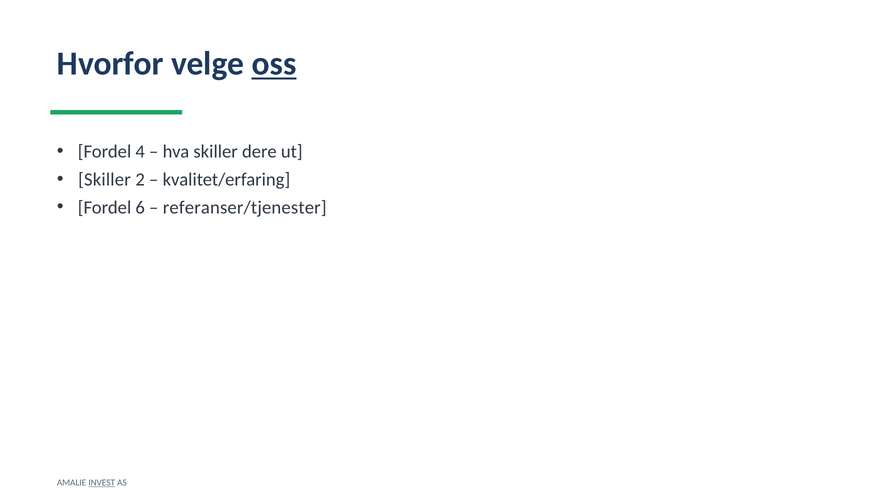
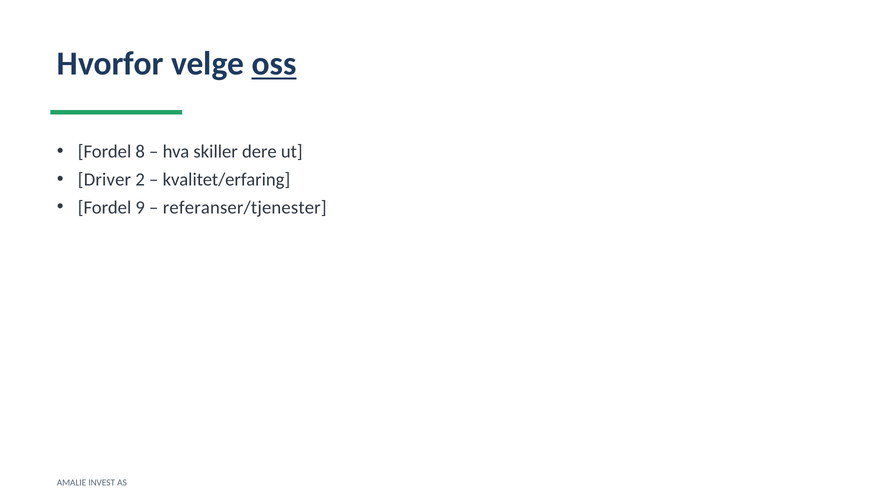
4: 4 -> 8 (140, 151)
Skiller: Skiller -> Driver (104, 179)
6: 6 -> 9 (140, 207)
INVEST underline: present -> none (102, 483)
